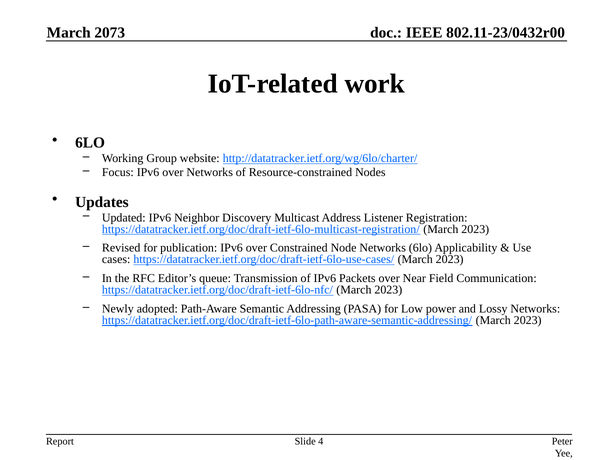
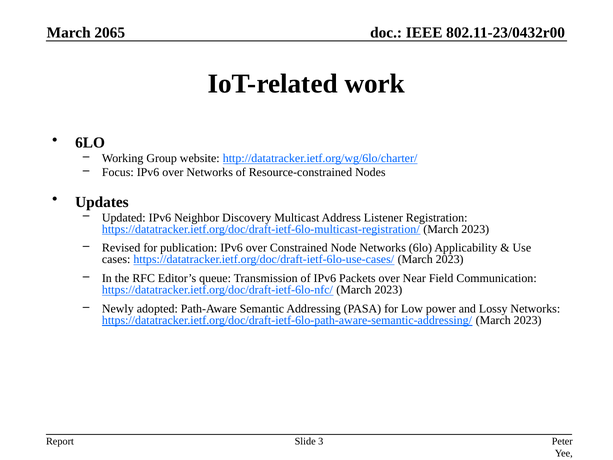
2073: 2073 -> 2065 (110, 33)
4: 4 -> 3 (321, 441)
